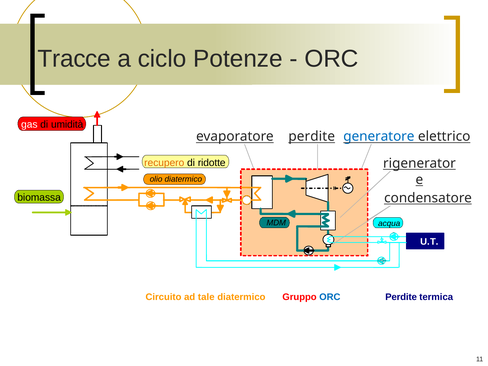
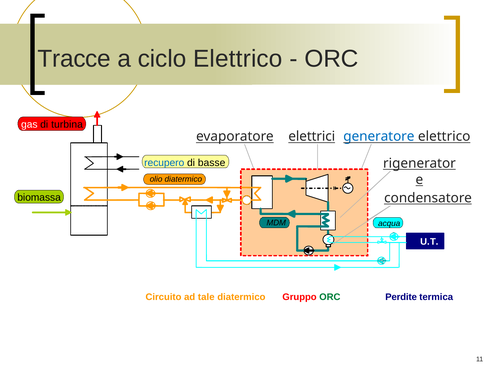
ciclo Potenze: Potenze -> Elettrico (238, 59)
umidità: umidità -> turbina (67, 124)
evaporatore perdite: perdite -> elettrici (312, 136)
recupero colour: orange -> blue (164, 163)
ridotte: ridotte -> basse (212, 163)
ORC colour: blue -> green (330, 297)
